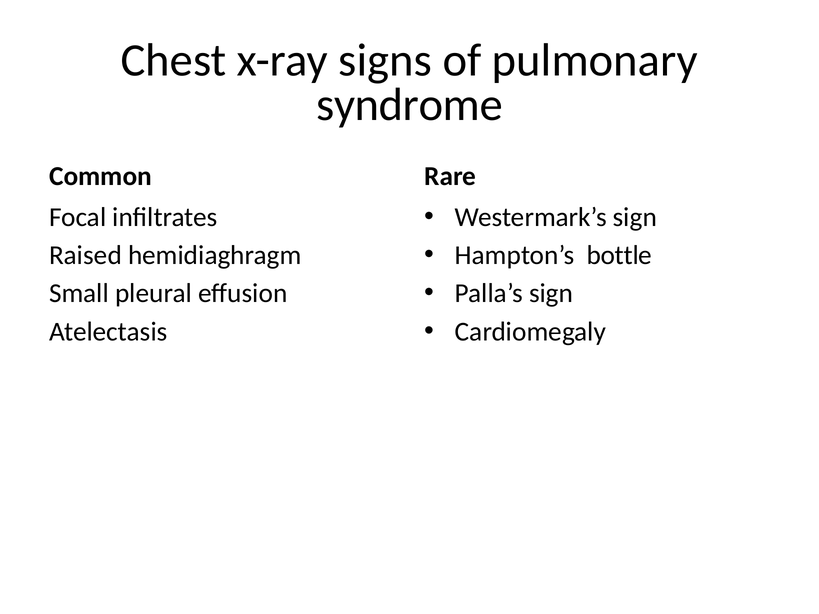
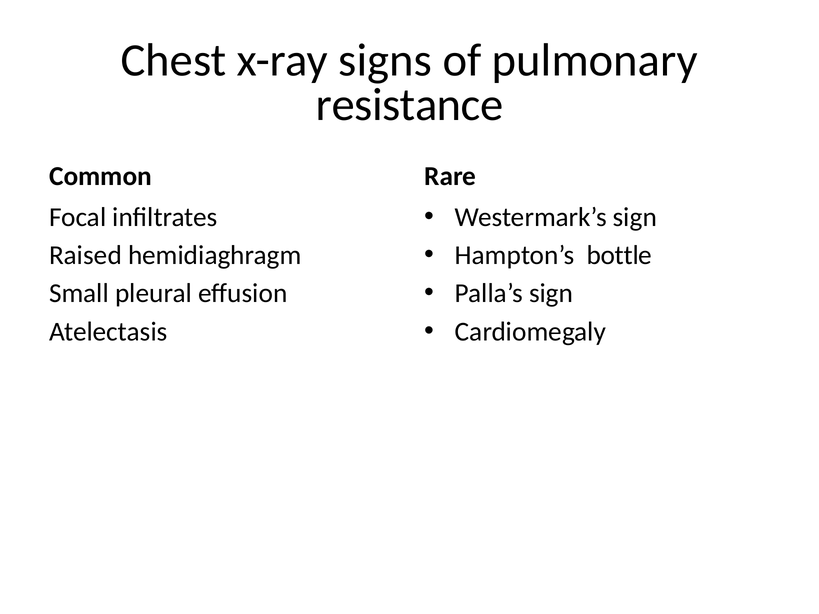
syndrome: syndrome -> resistance (410, 105)
